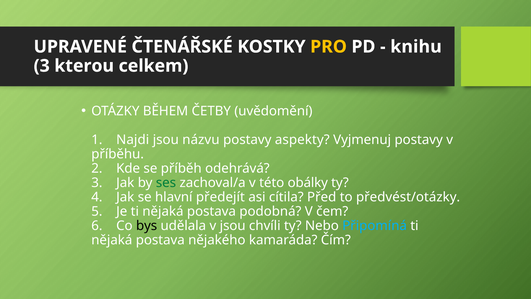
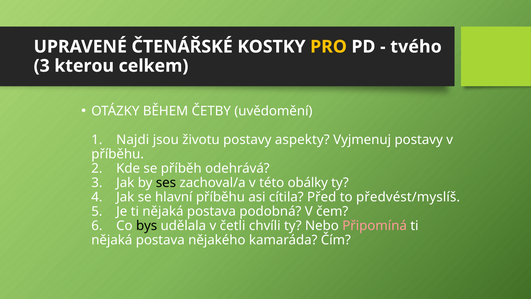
knihu: knihu -> tvého (416, 47)
názvu: názvu -> životu (201, 140)
ses colour: green -> black (166, 183)
hlavní předejít: předejít -> příběhu (220, 197)
předvést/otázky: předvést/otázky -> předvést/myslíš (408, 197)
v jsou: jsou -> četli (233, 226)
Připomíná colour: light blue -> pink (375, 226)
